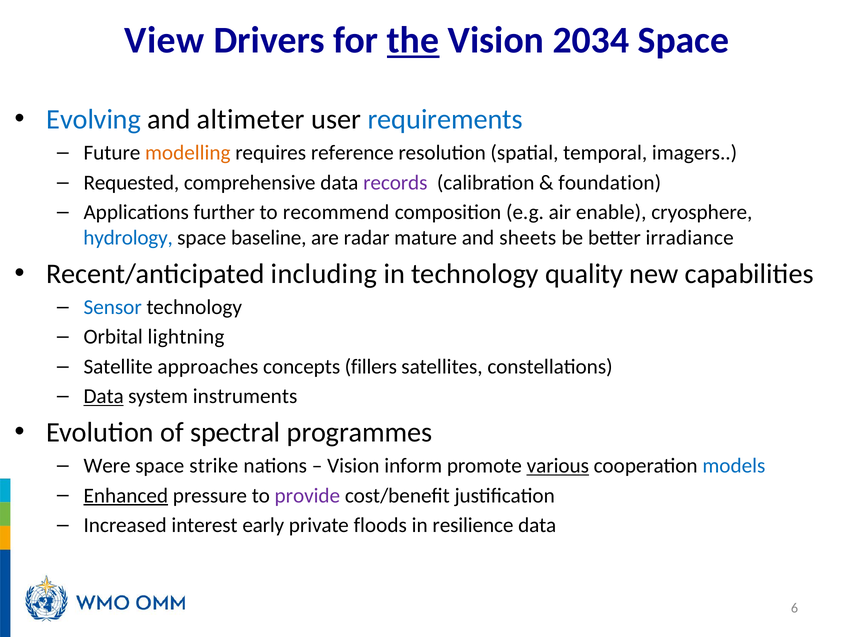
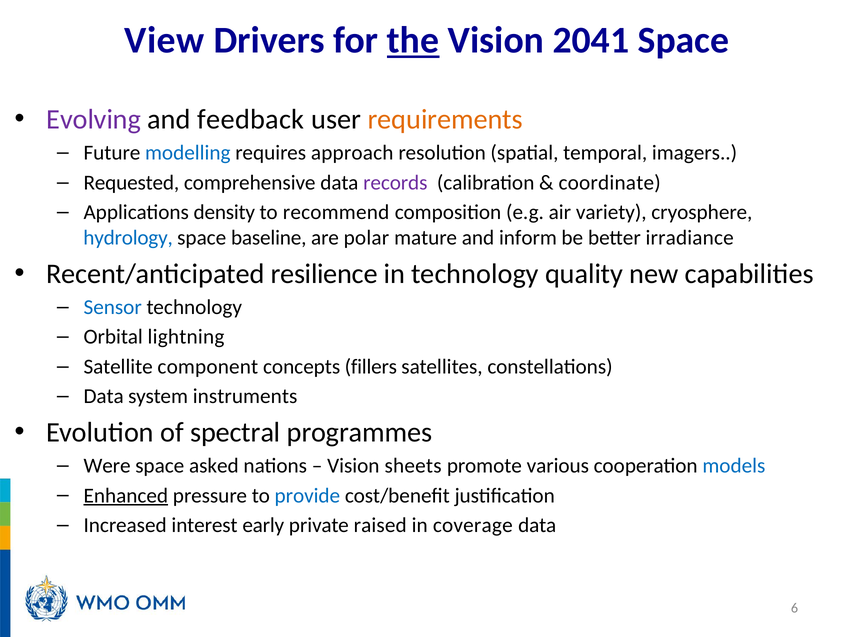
2034: 2034 -> 2041 (591, 40)
Evolving colour: blue -> purple (94, 119)
altimeter: altimeter -> feedback (251, 119)
requirements colour: blue -> orange (445, 119)
modelling colour: orange -> blue (188, 153)
reference: reference -> approach (352, 153)
foundation: foundation -> coordinate (610, 183)
further: further -> density (224, 212)
enable: enable -> variety (611, 212)
radar: radar -> polar (366, 238)
sheets: sheets -> inform (528, 238)
including: including -> resilience (324, 274)
approaches: approaches -> component (208, 367)
Data underline: present -> none (104, 396)
strike: strike -> asked (214, 466)
inform: inform -> sheets (413, 466)
various underline: present -> none (558, 466)
provide colour: purple -> blue (307, 495)
floods: floods -> raised (380, 525)
resilience: resilience -> coverage (473, 525)
